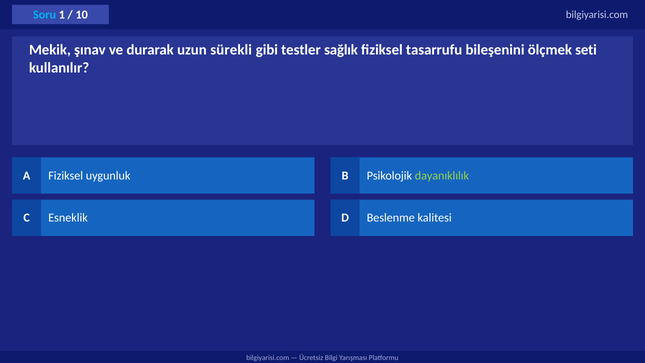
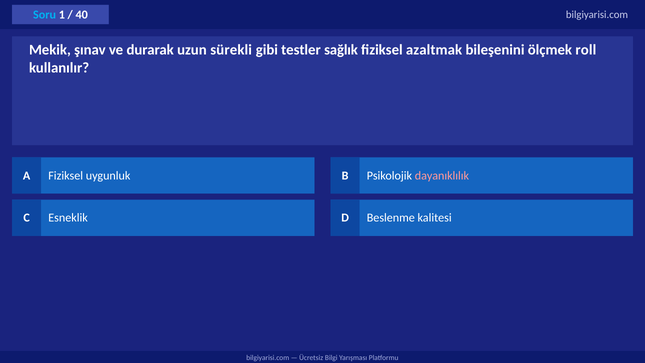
10: 10 -> 40 (82, 15)
tasarrufu: tasarrufu -> azaltmak (434, 50)
seti: seti -> roll (586, 50)
dayanıklılık colour: light green -> pink (442, 176)
